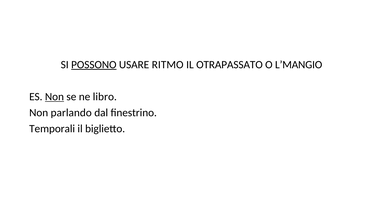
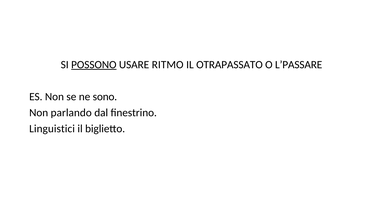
L’MANGIO: L’MANGIO -> L’PASSARE (299, 65)
Non underline: present -> none (54, 97)
libro: libro -> sono (105, 97)
Temporali: Temporali -> Linguistici (52, 129)
